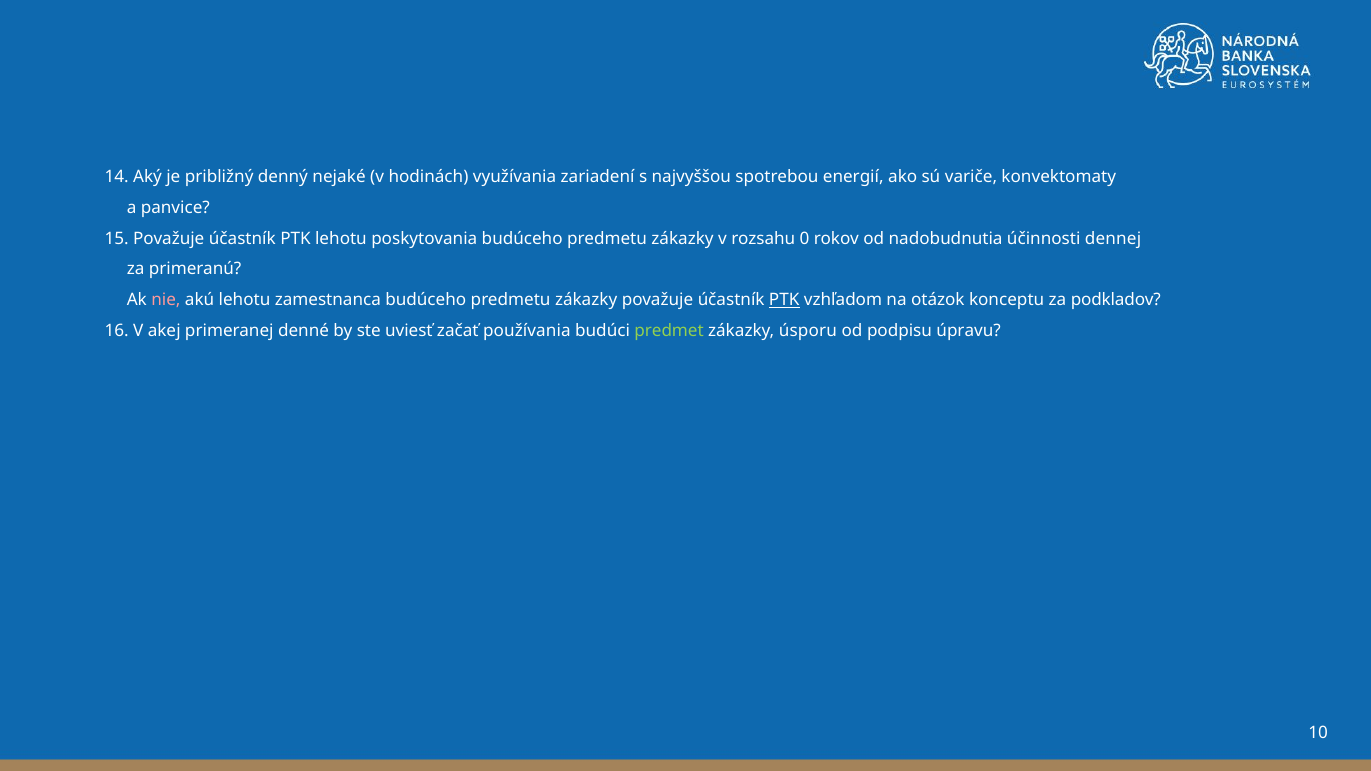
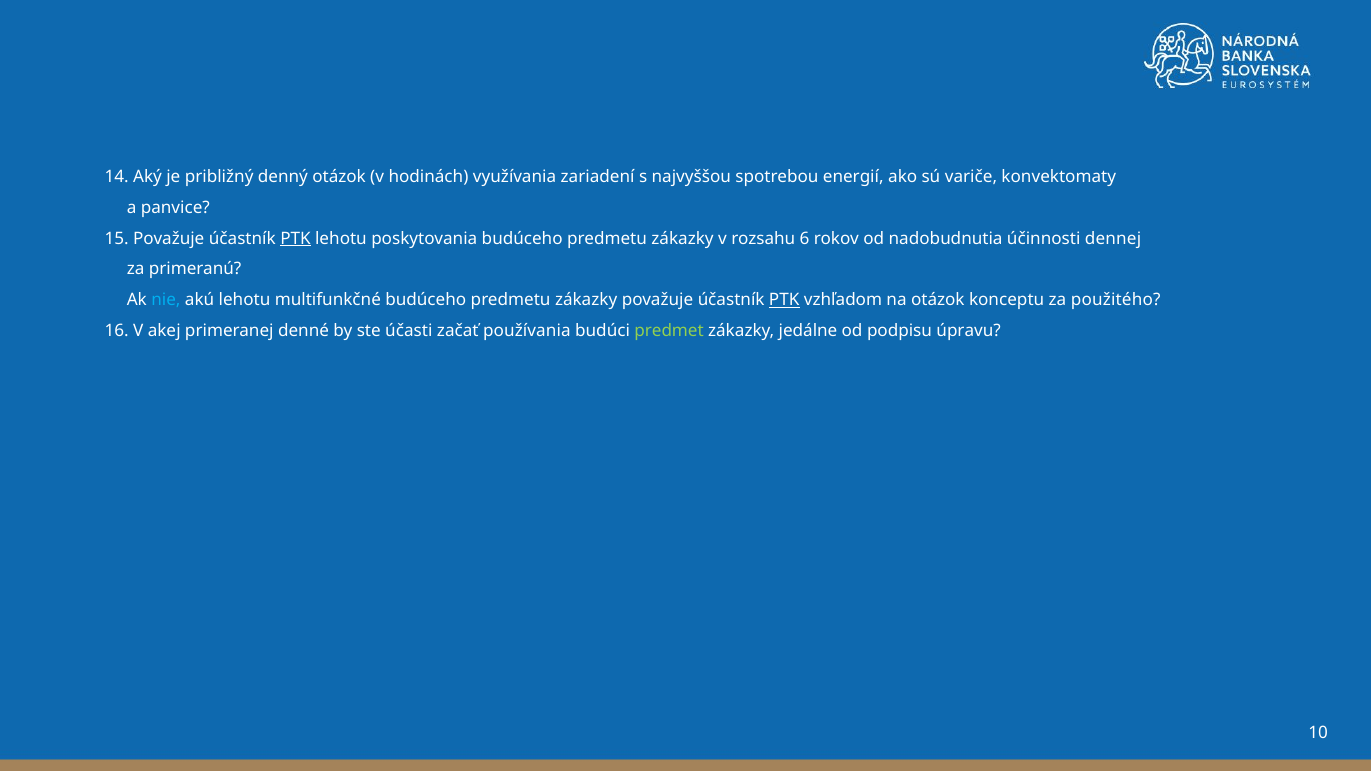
denný nejaké: nejaké -> otázok (339, 177)
PTK underline: none -> present (296, 238)
0: 0 -> 6 (805, 238)
nie colour: pink -> light blue (166, 300)
zamestnanca: zamestnanca -> multifunkčné (328, 300)
podkladov: podkladov -> použitého (1116, 300)
uviesť: uviesť -> účasti (409, 331)
úsporu: úsporu -> jedálne (808, 331)
